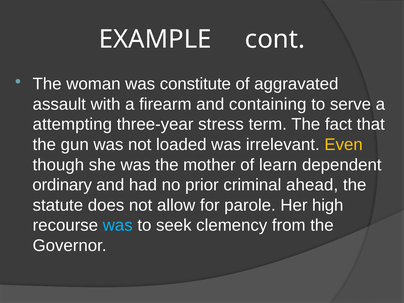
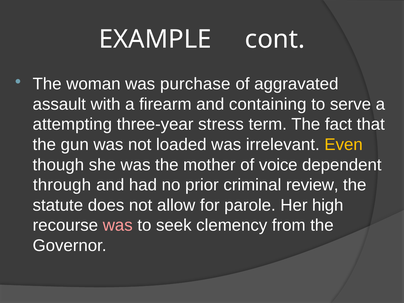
constitute: constitute -> purchase (195, 84)
learn: learn -> voice (278, 165)
ordinary: ordinary -> through (62, 185)
ahead: ahead -> review (312, 185)
was colour: light blue -> pink (118, 225)
